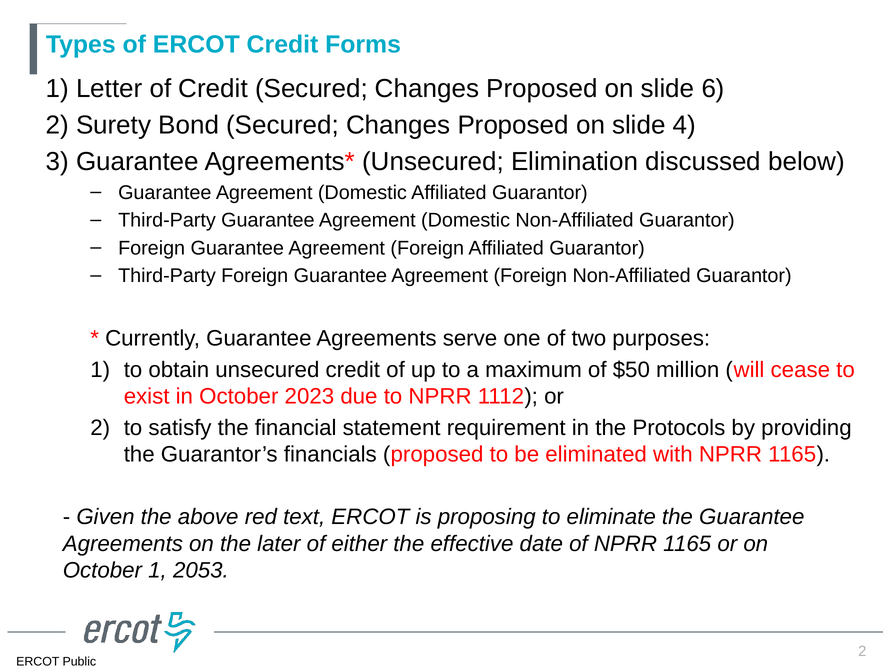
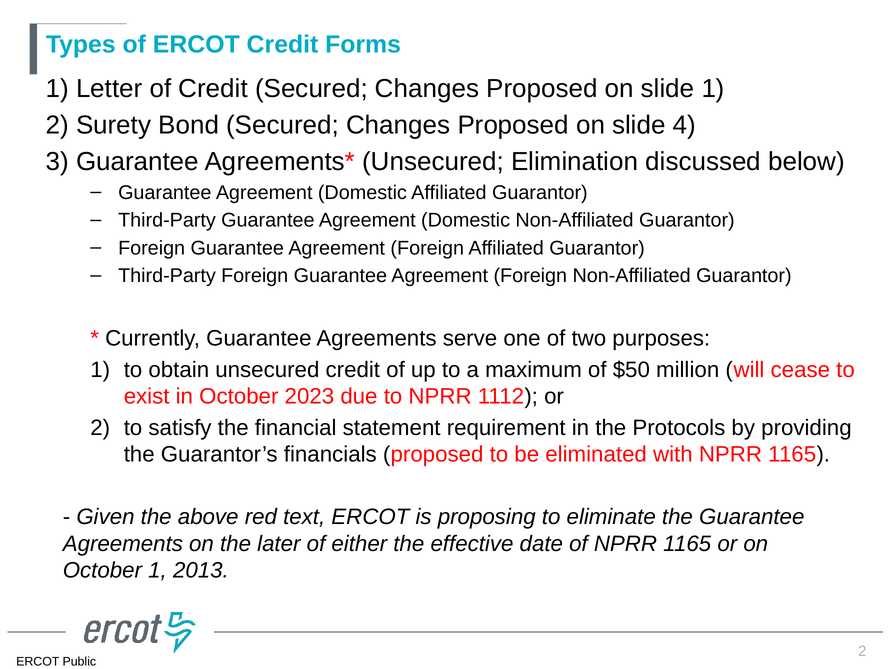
slide 6: 6 -> 1 (713, 89)
2053: 2053 -> 2013 (201, 571)
